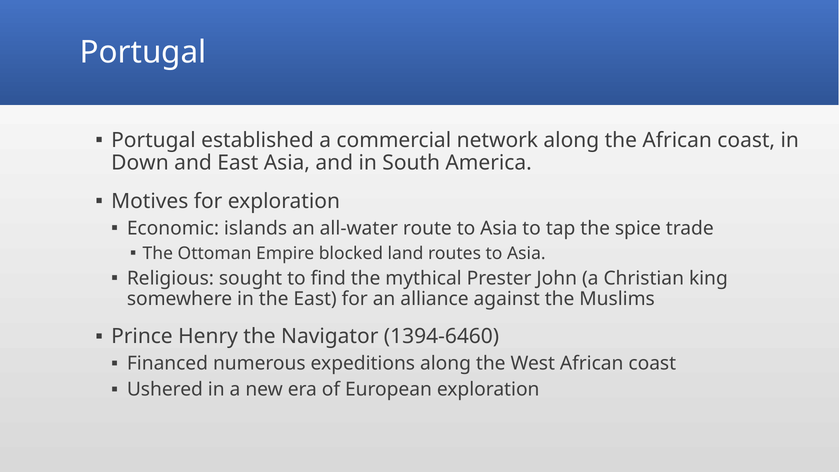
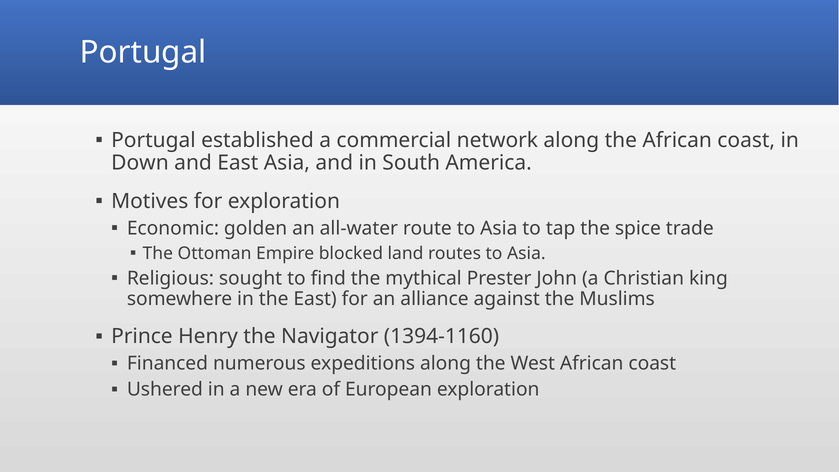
islands: islands -> golden (256, 228)
1394-6460: 1394-6460 -> 1394-1160 (442, 337)
